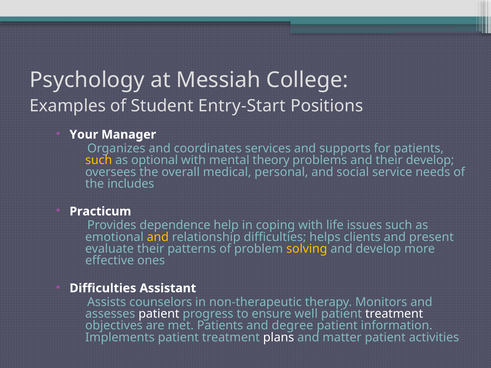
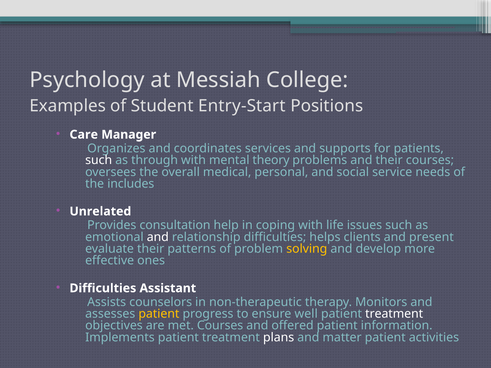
Your: Your -> Care (84, 135)
such colour: yellow -> white (99, 160)
optional: optional -> through (155, 160)
their develop: develop -> courses (430, 160)
Practicum: Practicum -> Unrelated (100, 212)
dependence: dependence -> consultation (175, 225)
and colour: yellow -> white (158, 237)
patient colour: white -> yellow (159, 314)
met Patients: Patients -> Courses (220, 326)
degree: degree -> offered (293, 326)
